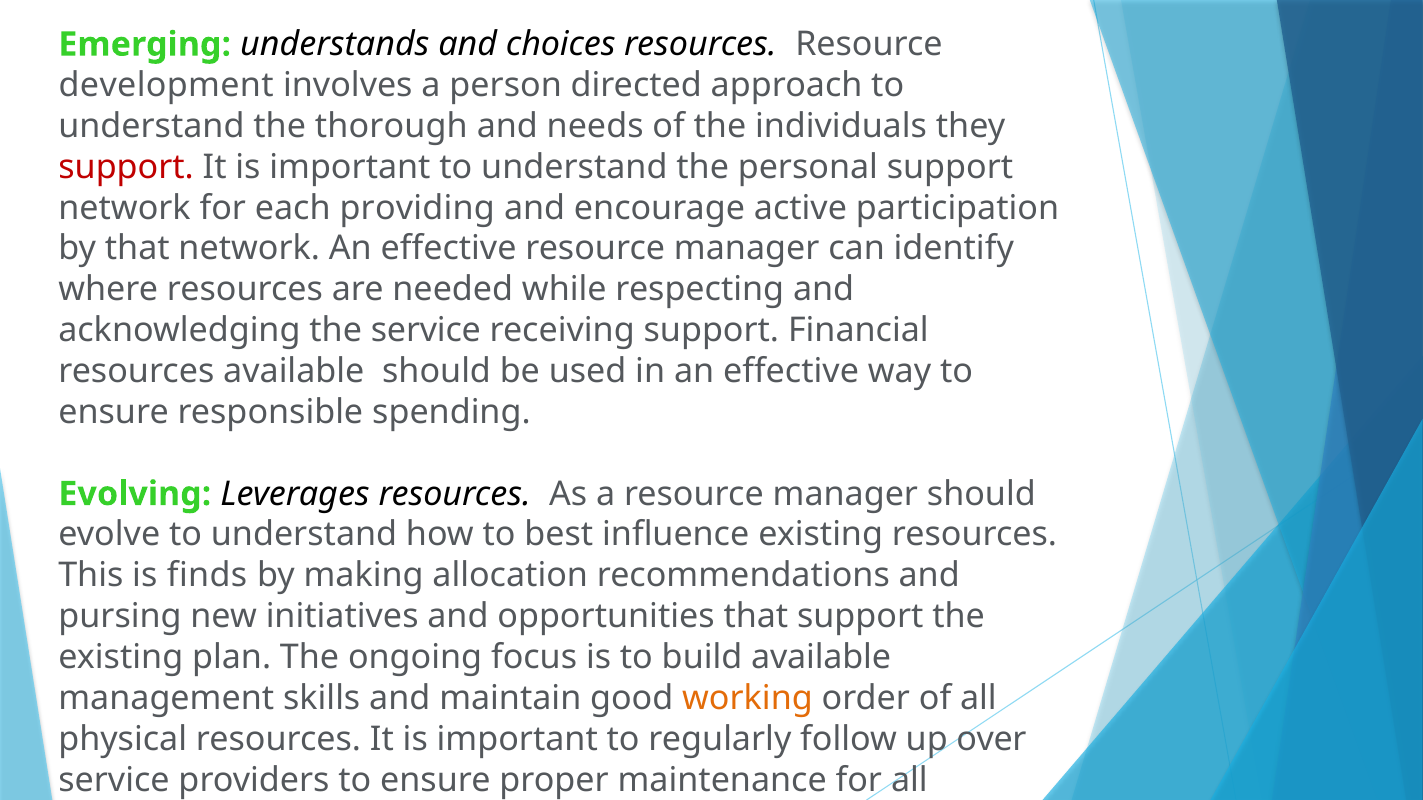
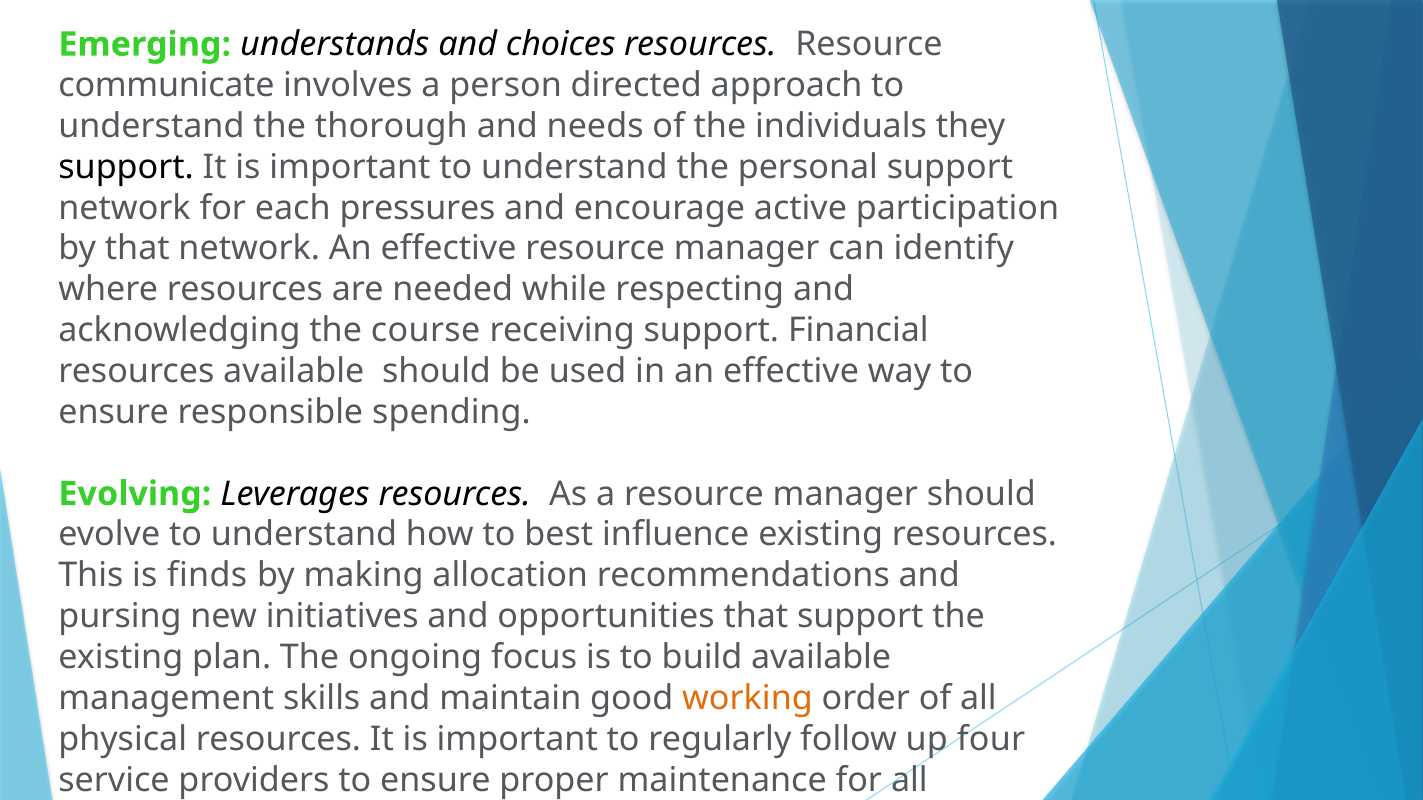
development: development -> communicate (166, 85)
support colour: red -> black (126, 167)
providing: providing -> pressures (417, 208)
the service: service -> course (426, 331)
over: over -> four (991, 739)
